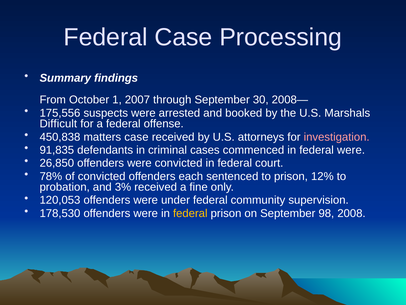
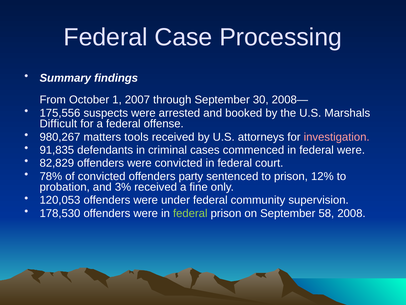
450,838: 450,838 -> 980,267 (60, 137)
matters case: case -> tools (136, 137)
26,850: 26,850 -> 82,829 (57, 163)
each: each -> party (191, 176)
federal colour: yellow -> light green (190, 213)
98: 98 -> 58 (326, 213)
